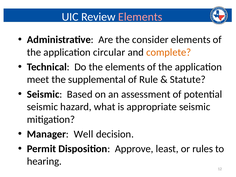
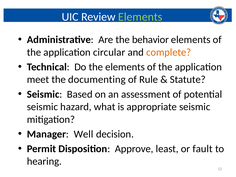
Elements colour: pink -> light green (140, 17)
consider: consider -> behavior (150, 40)
supplemental: supplemental -> documenting (97, 80)
rules: rules -> fault (203, 149)
